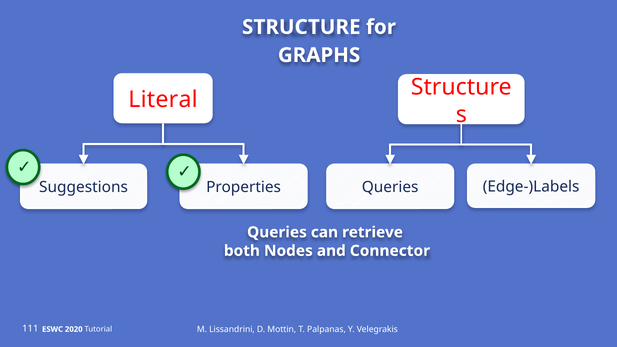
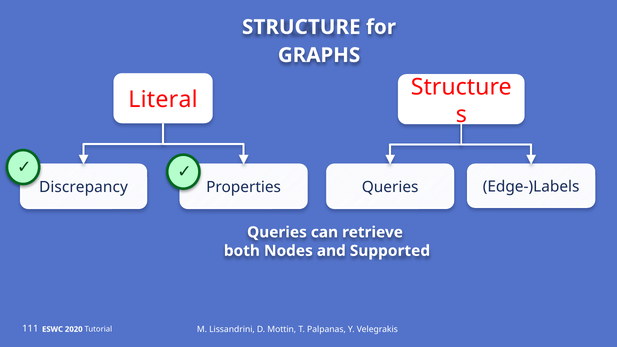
Suggestions: Suggestions -> Discrepancy (83, 187)
Connector: Connector -> Supported (390, 251)
